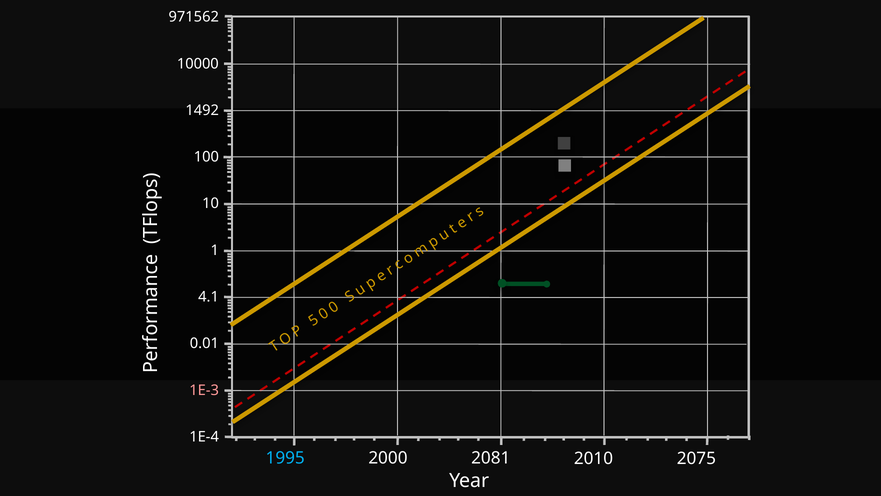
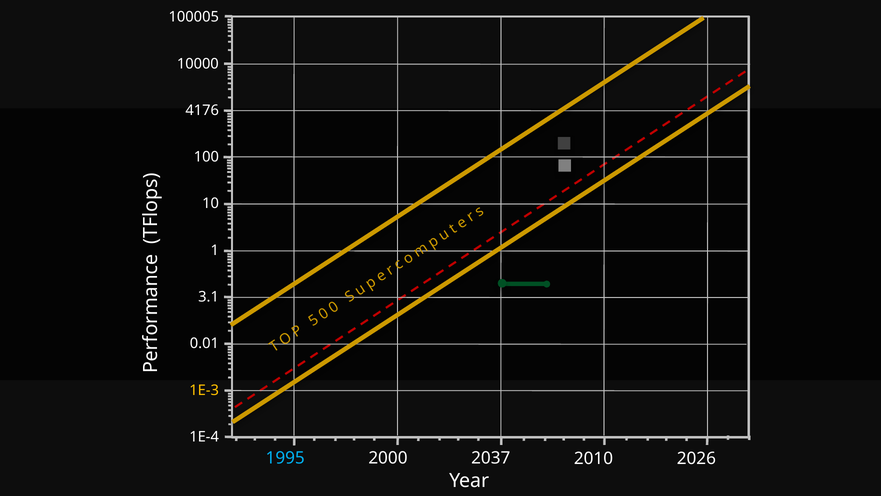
971562: 971562 -> 100005 (194, 17)
1492: 1492 -> 4176 (202, 110)
4.1: 4.1 -> 3.1 (209, 297)
1E-3 colour: pink -> yellow (204, 390)
2081: 2081 -> 2037 (491, 458)
2075: 2075 -> 2026 (696, 458)
